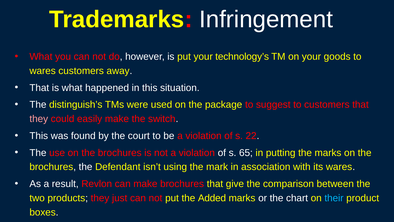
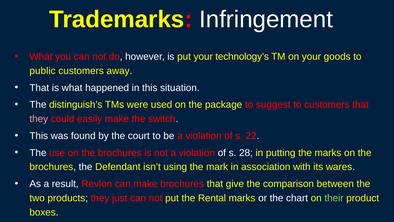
wares: wares -> public (43, 71)
65: 65 -> 28 (246, 153)
Added: Added -> Rental (212, 198)
their colour: light blue -> light green (334, 198)
